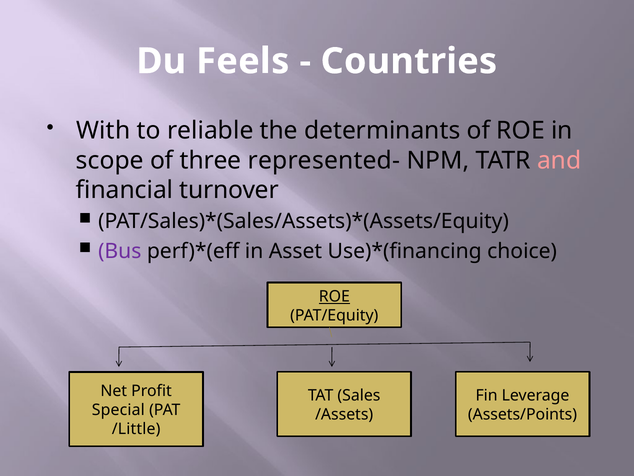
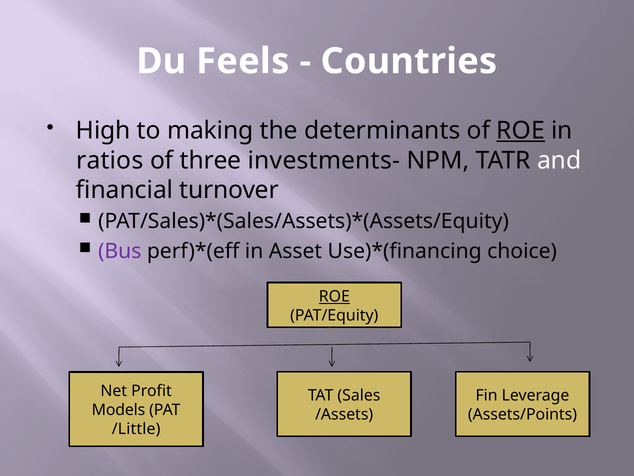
With: With -> High (103, 131)
reliable: reliable -> making (210, 131)
ROE underline: none -> present (521, 131)
scope: scope -> ratios (110, 160)
represented-: represented- -> investments- (324, 160)
and colour: pink -> white (559, 160)
Special: Special -> Models (118, 410)
